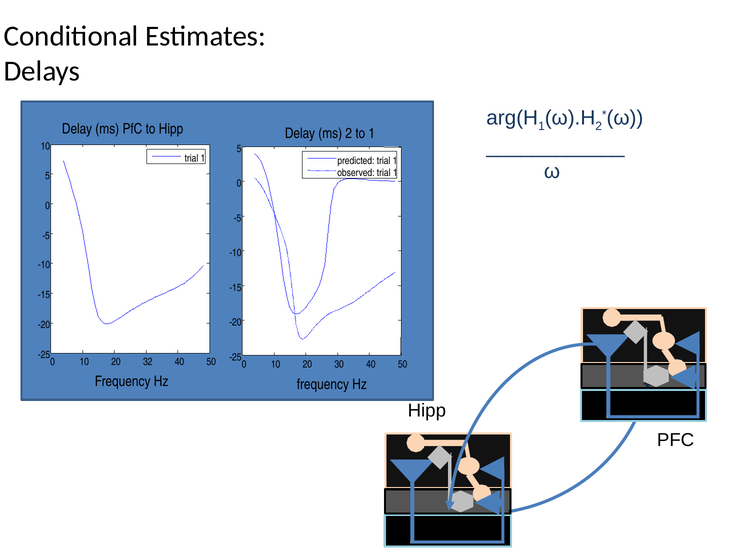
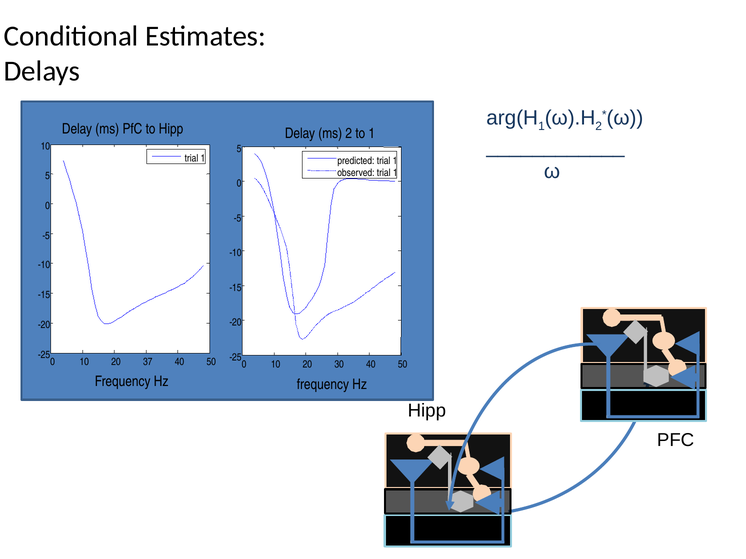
32: 32 -> 37 (148, 362)
